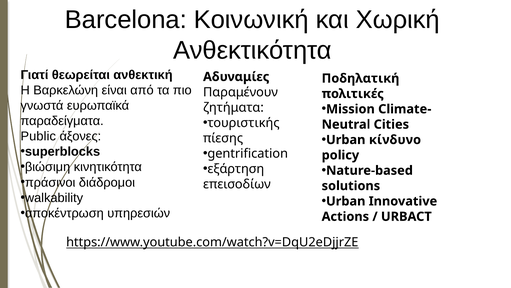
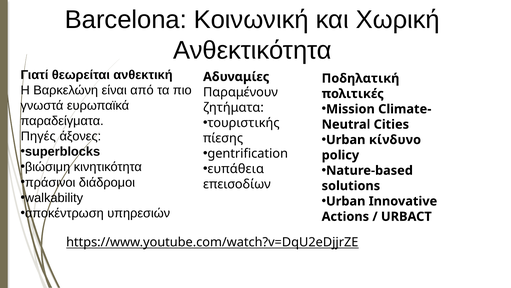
Public: Public -> Πηγές (38, 136)
εξάρτηση: εξάρτηση -> ευπάθεια (236, 169)
